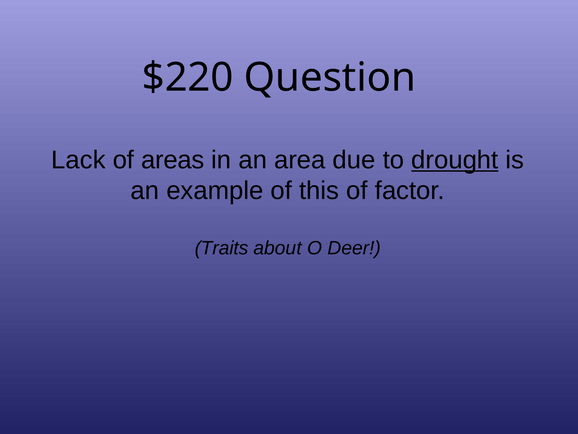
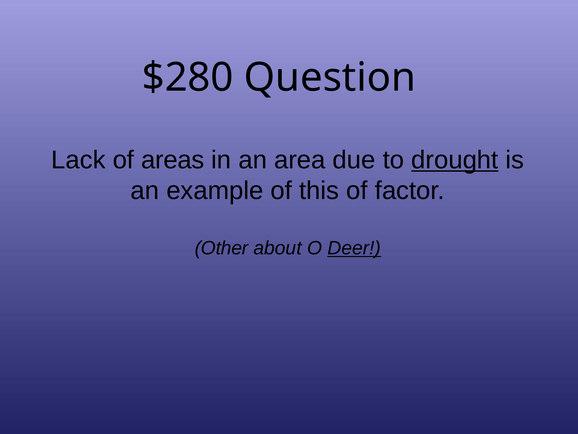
$220: $220 -> $280 (188, 77)
Traits: Traits -> Other (222, 248)
Deer underline: none -> present (354, 248)
